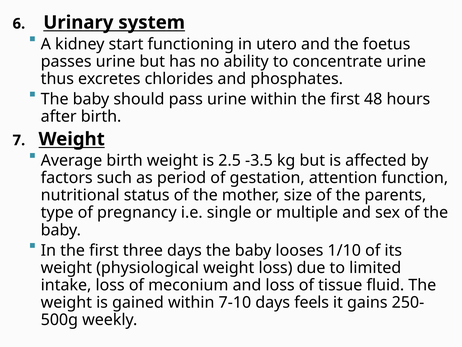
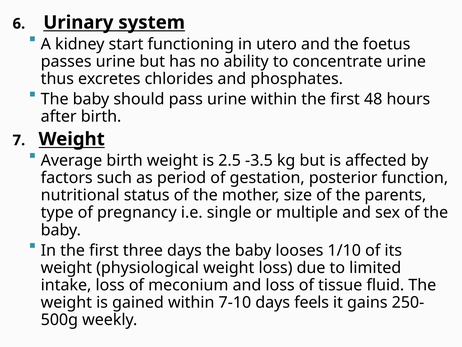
attention: attention -> posterior (343, 178)
